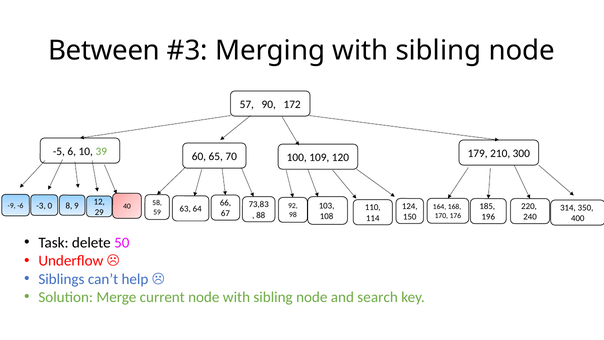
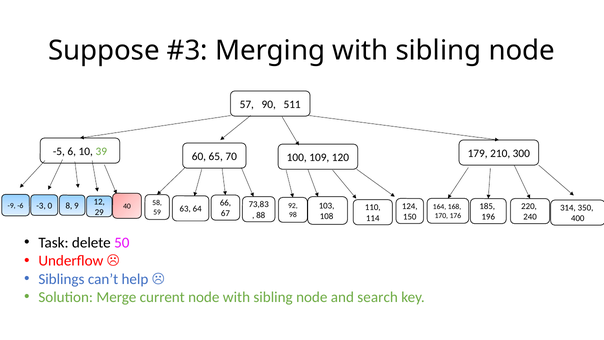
Between: Between -> Suppose (104, 51)
172: 172 -> 511 (292, 104)
